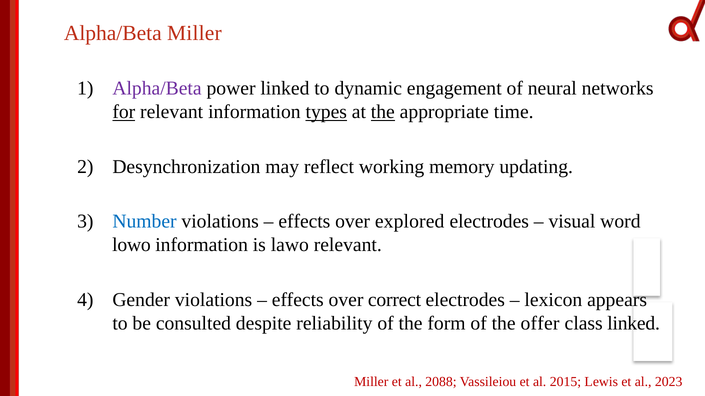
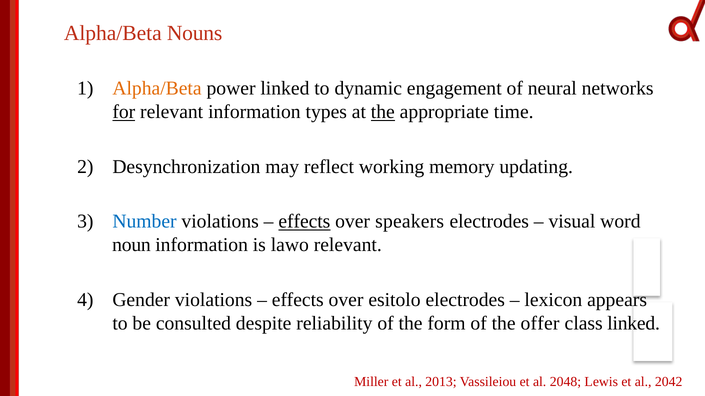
Alpha/Beta Miller: Miller -> Nouns (195, 33)
Alpha/Beta colour: purple -> orange (157, 89)
types underline: present -> none (326, 112)
effects underline: none -> present (304, 222)
explored: explored -> speakers (410, 222)
lowo: lowo -> noun (131, 245)
correct: correct -> esitolo (394, 300)
2088: 2088 -> 2013 (441, 382)
2015: 2015 -> 2048 (565, 382)
2023: 2023 -> 2042 (669, 382)
